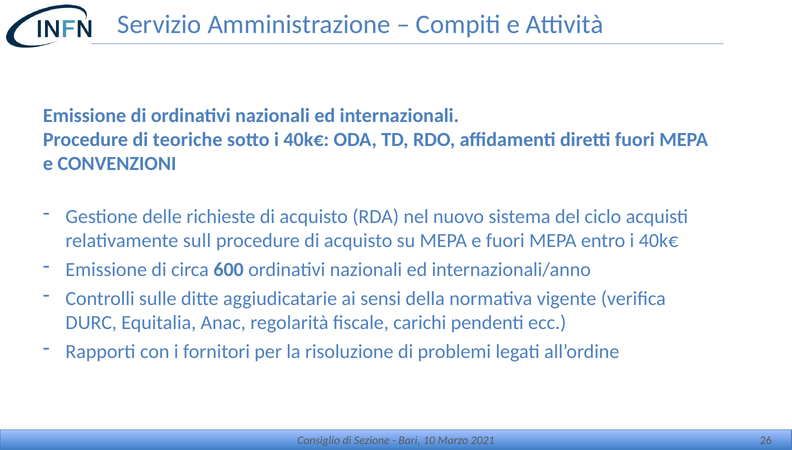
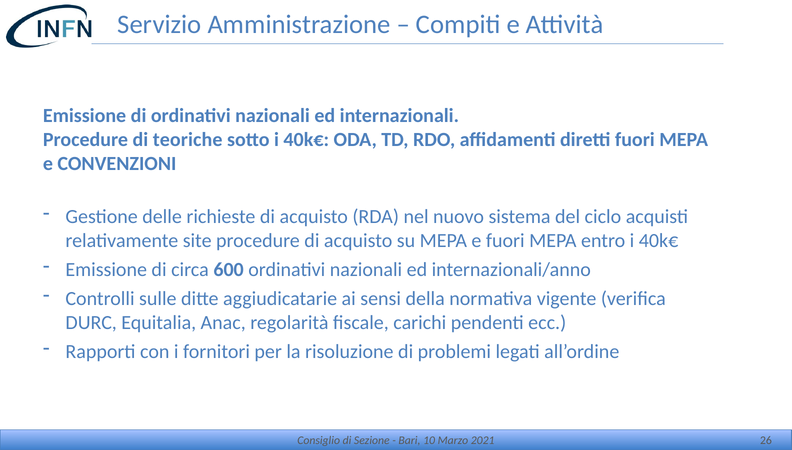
sull: sull -> site (197, 241)
